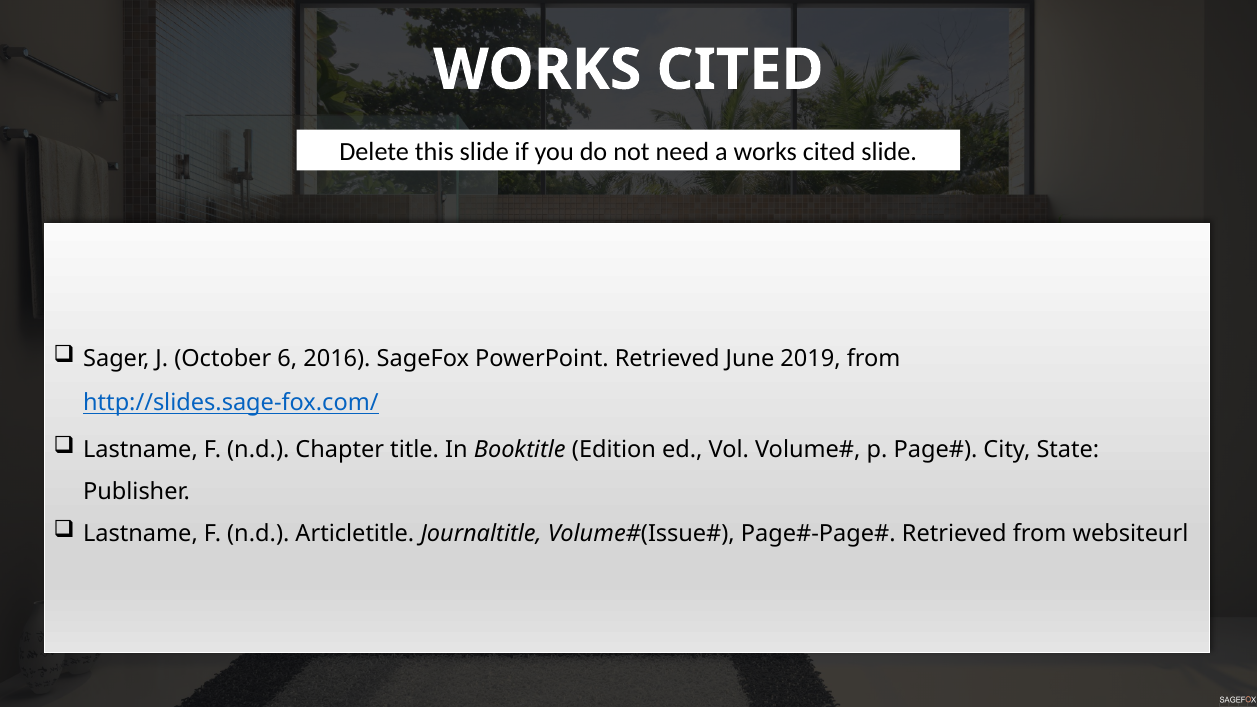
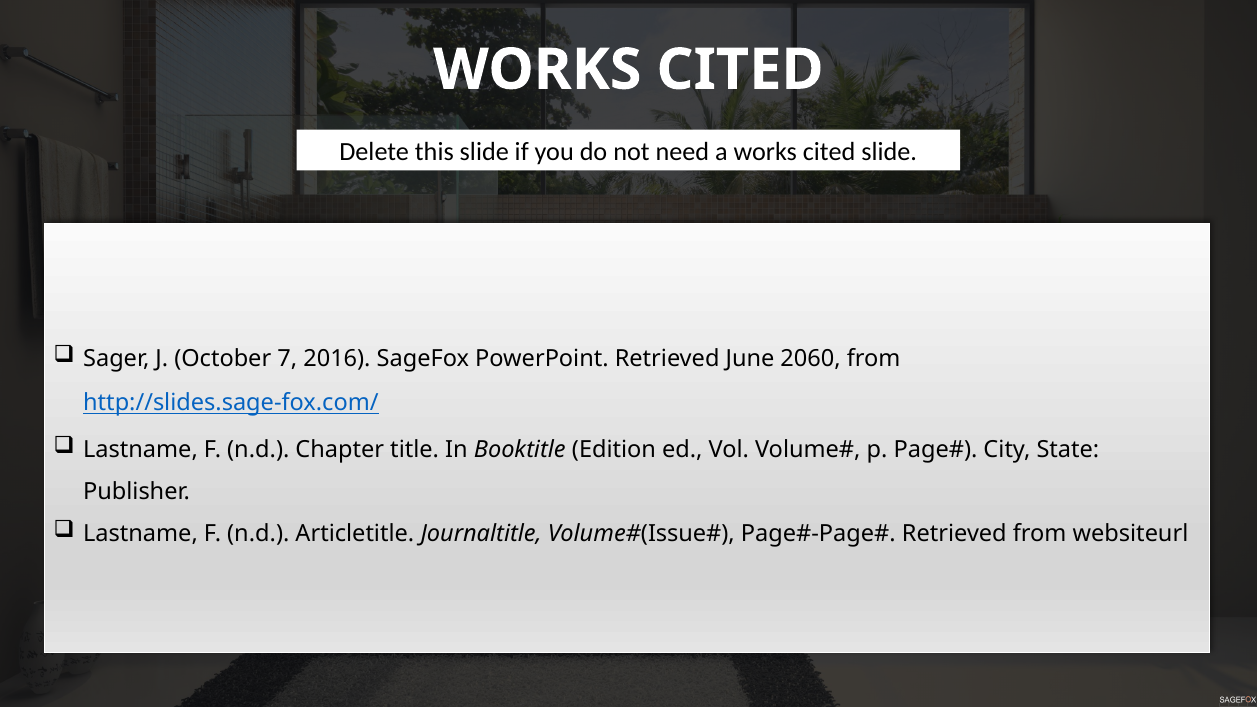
6: 6 -> 7 (287, 359)
2019: 2019 -> 2060 (811, 359)
